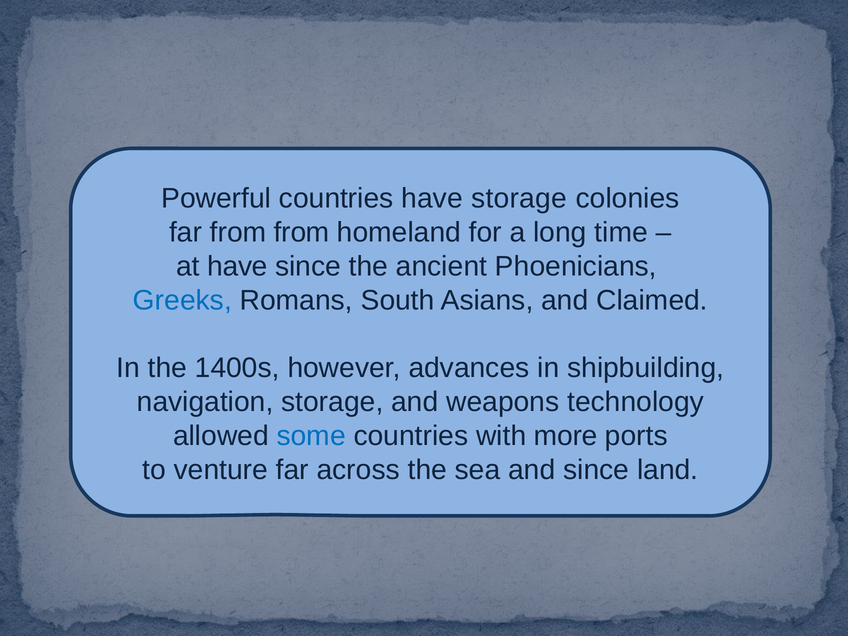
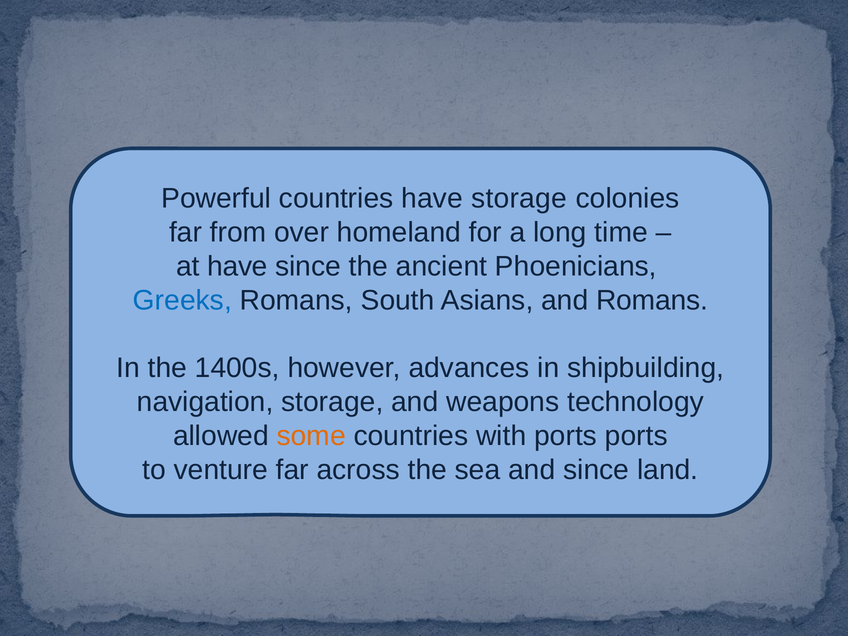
from from: from -> over (302, 232)
and Claimed: Claimed -> Romans (652, 300)
some colour: blue -> orange (311, 436)
with more: more -> ports (566, 436)
